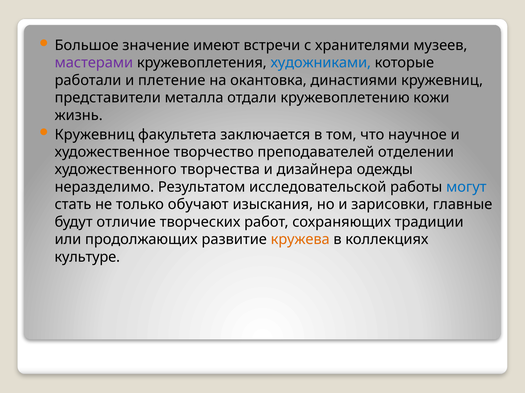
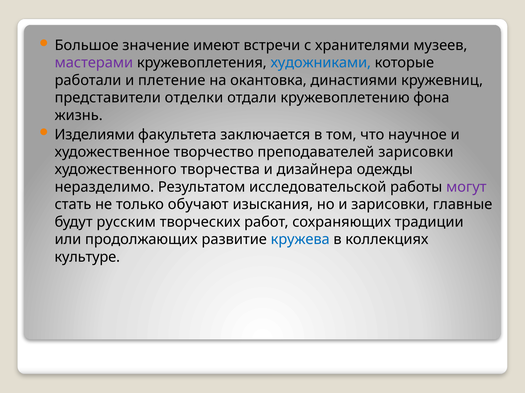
металла: металла -> отделки (194, 98)
кожи: кожи -> фона (431, 98)
Кружевниц: Кружевниц -> Изделиями (95, 135)
преподавателей отделении: отделении -> зарисовки (416, 152)
могут colour: blue -> purple (466, 187)
отличие: отличие -> русским (126, 222)
кружева colour: orange -> blue (300, 240)
